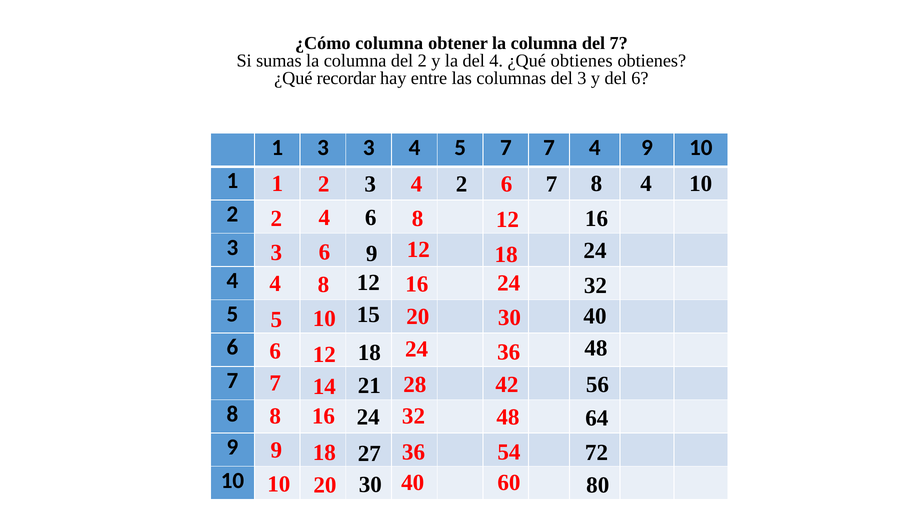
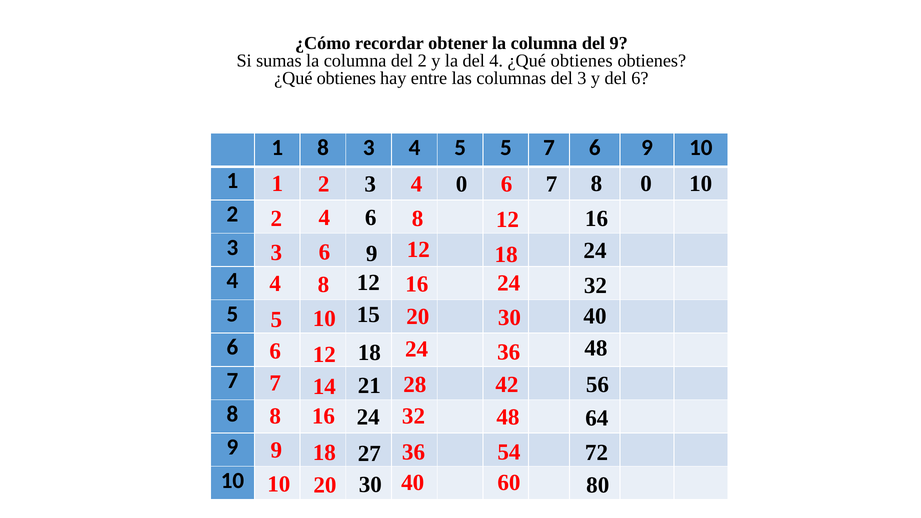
¿Cómo columna: columna -> recordar (389, 43)
del 7: 7 -> 9 (619, 43)
recordar: recordar -> obtienes (346, 78)
3: 3 -> 8 (323, 148)
5 7: 7 -> 5 (506, 148)
7 4: 4 -> 6 (595, 148)
4 2: 2 -> 0 (462, 184)
8 4: 4 -> 0 (646, 184)
